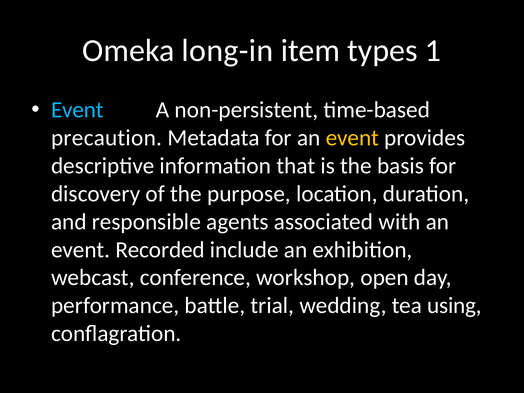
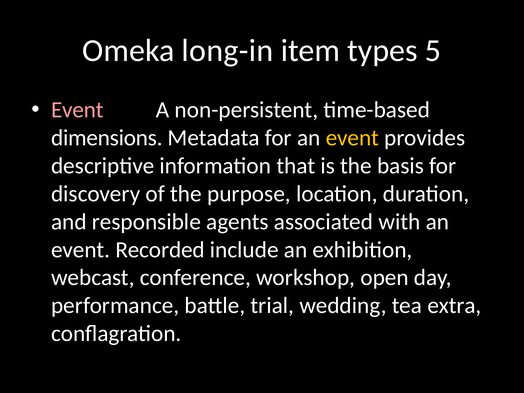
1: 1 -> 5 (433, 51)
Event colour: light blue -> pink (77, 110)
precaution: precaution -> dimensions (107, 138)
using: using -> extra (454, 306)
